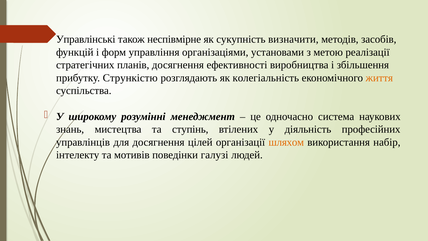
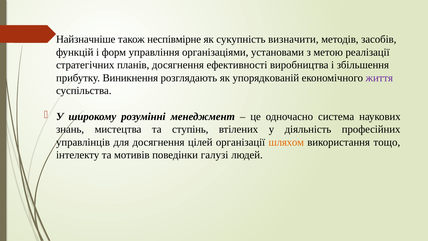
Управлінські: Управлінські -> Найзначніше (86, 39)
Стрункістю: Стрункістю -> Виникнення (130, 78)
колегіальність: колегіальність -> упорядкованій (266, 78)
життя colour: orange -> purple (379, 78)
набір: набір -> тощо (387, 142)
